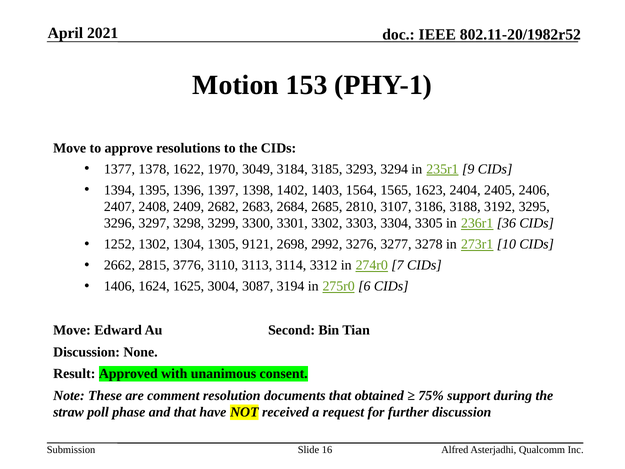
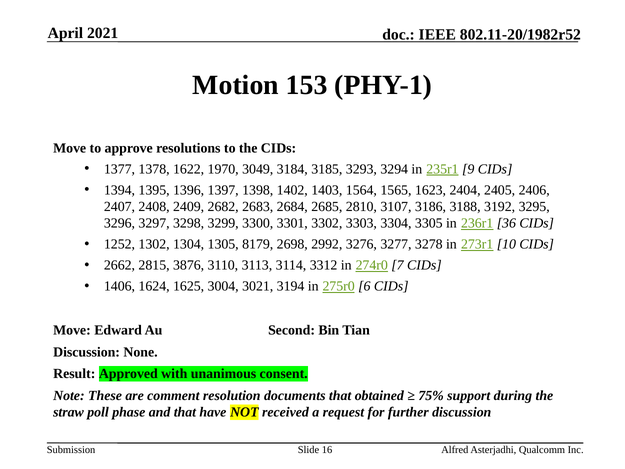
9121: 9121 -> 8179 (258, 244)
3776: 3776 -> 3876 (189, 265)
3087: 3087 -> 3021 (258, 286)
